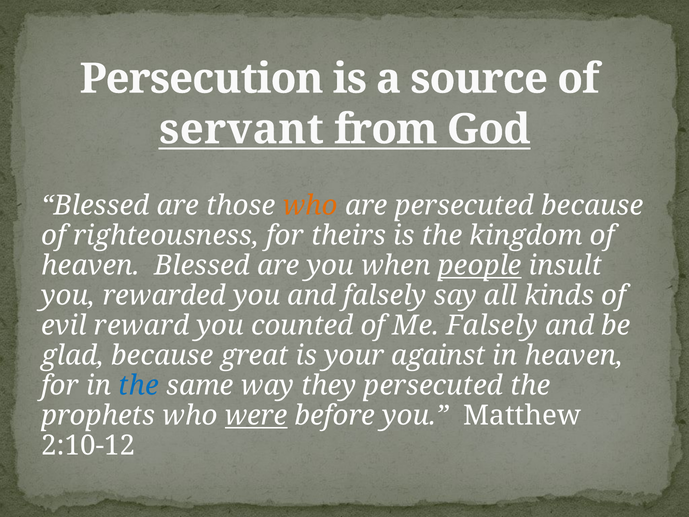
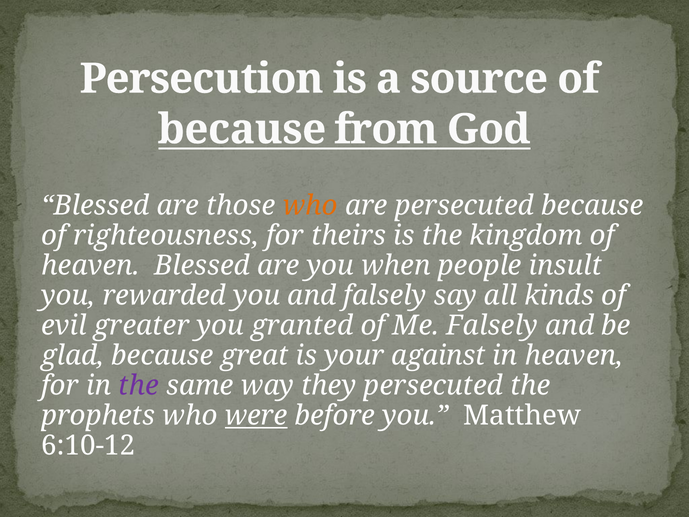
servant: servant -> because (242, 129)
people underline: present -> none (480, 266)
reward: reward -> greater (142, 326)
counted: counted -> granted (302, 326)
the colour: blue -> purple (139, 386)
2:10-12: 2:10-12 -> 6:10-12 (88, 446)
